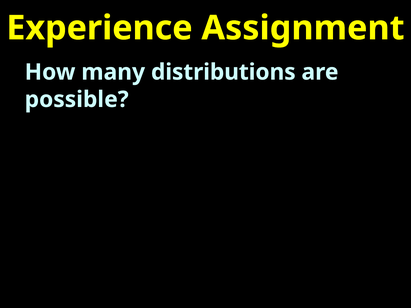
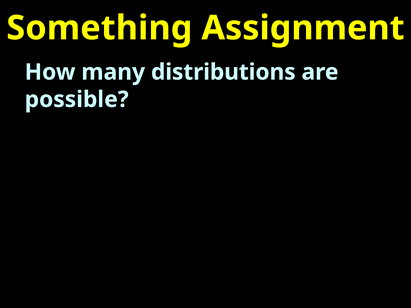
Experience: Experience -> Something (99, 28)
